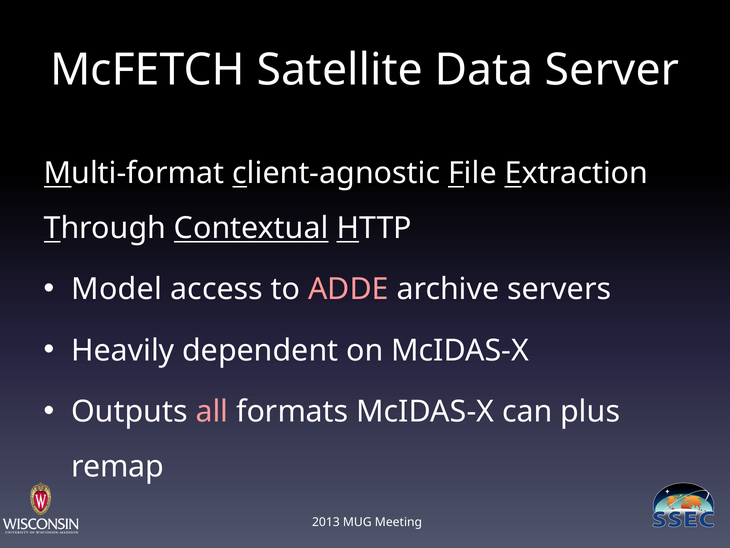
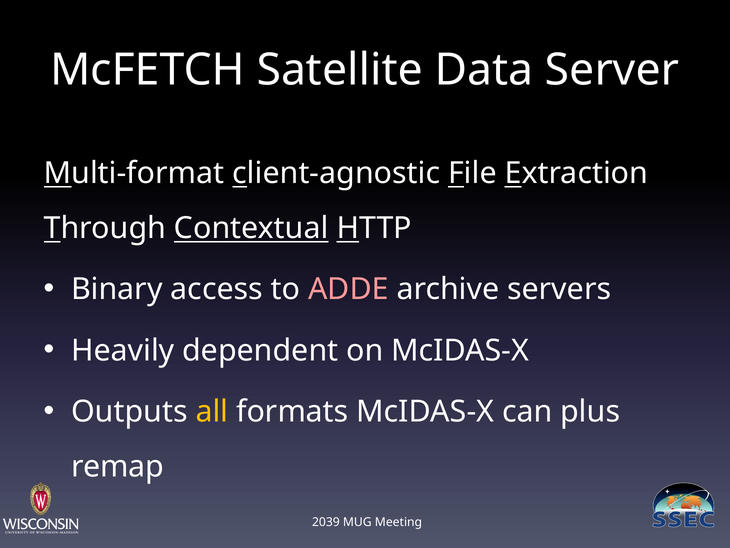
Model: Model -> Binary (117, 289)
all colour: pink -> yellow (212, 411)
2013: 2013 -> 2039 (326, 522)
